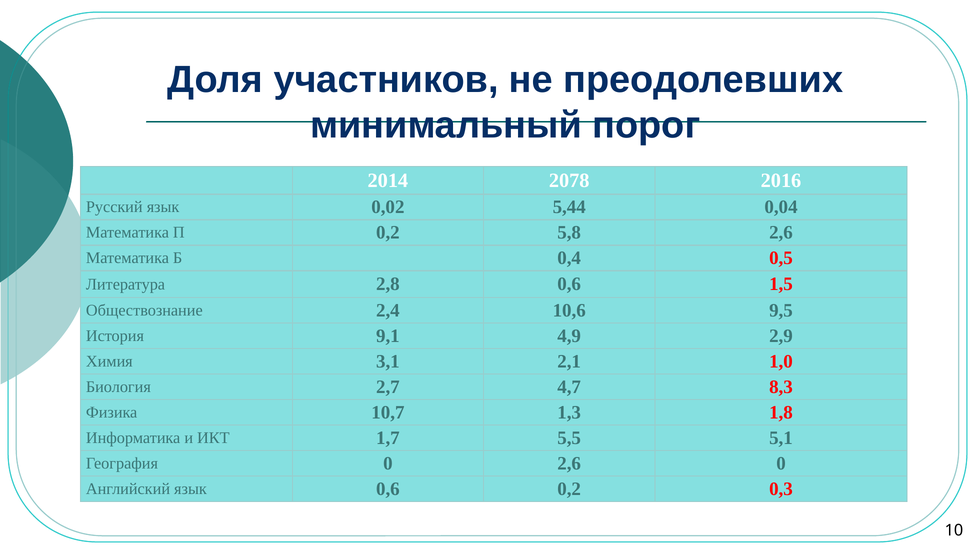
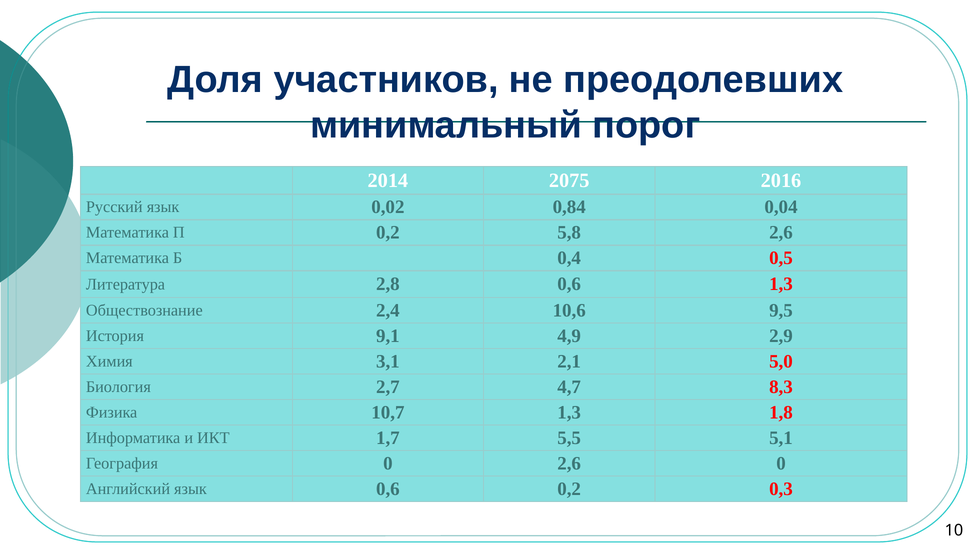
2078: 2078 -> 2075 (569, 181)
5,44: 5,44 -> 0,84 (569, 207)
0,6 1,5: 1,5 -> 1,3 (781, 284)
1,0: 1,0 -> 5,0 (781, 362)
